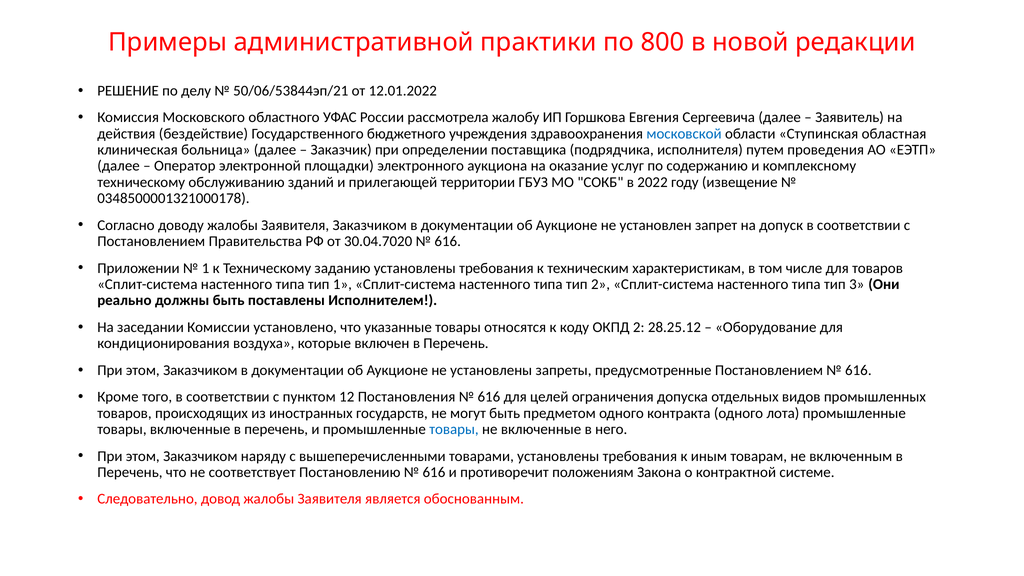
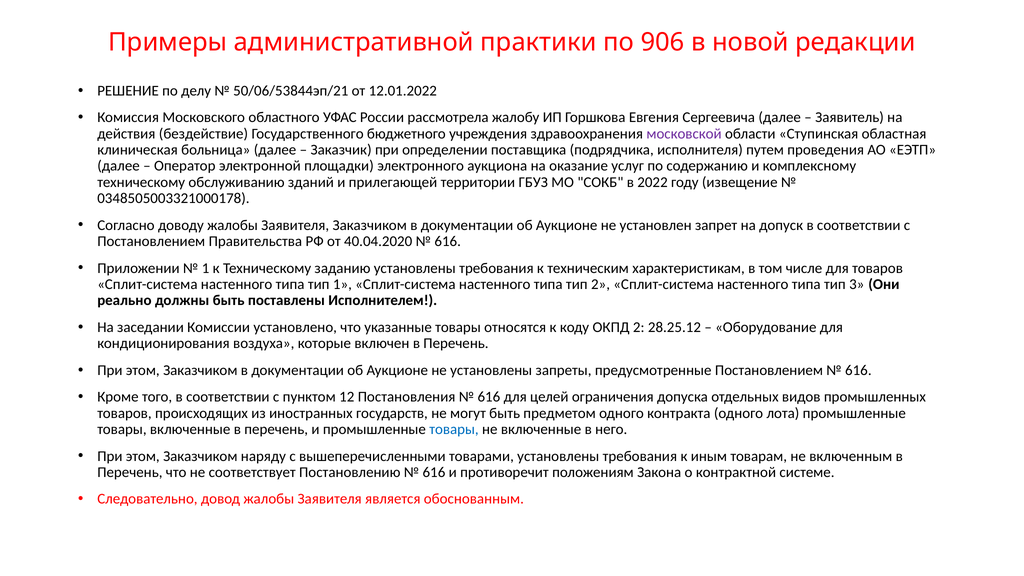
800: 800 -> 906 (662, 42)
московской colour: blue -> purple (684, 134)
0348500001321000178: 0348500001321000178 -> 0348505003321000178 (173, 198)
30.04.7020: 30.04.7020 -> 40.04.2020 (378, 241)
